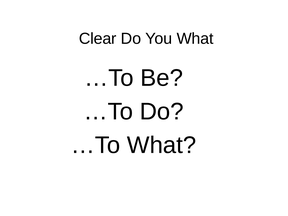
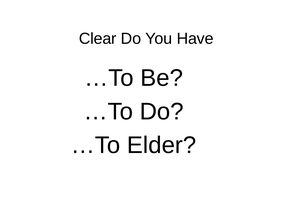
You What: What -> Have (195, 39)
…To What: What -> Elder (162, 145)
